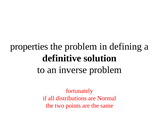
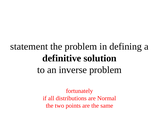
properties: properties -> statement (29, 47)
